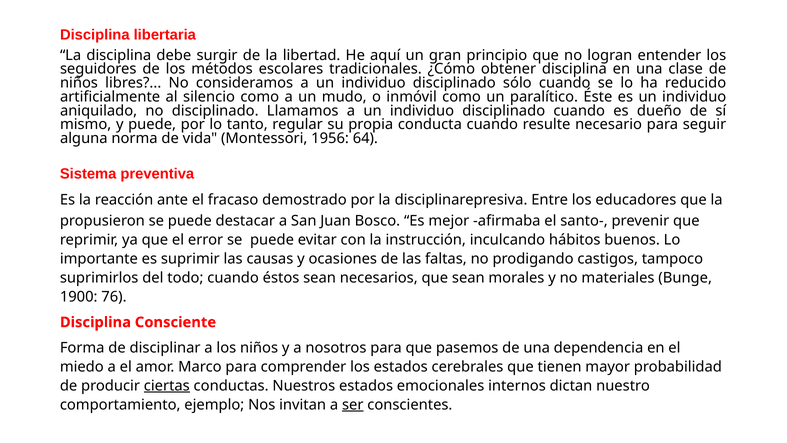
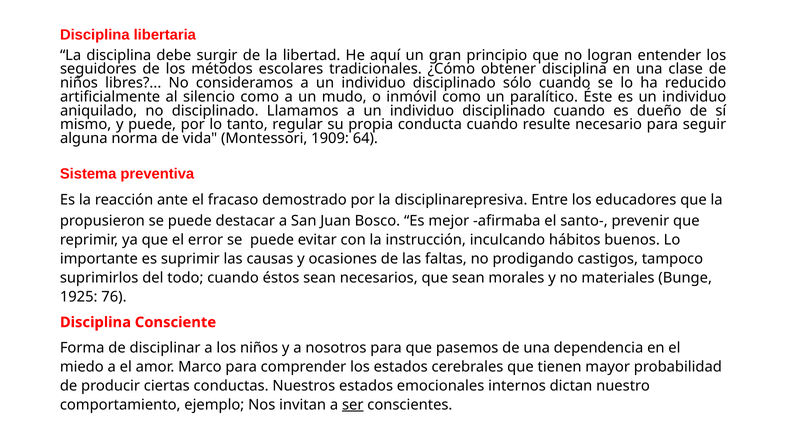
1956: 1956 -> 1909 (330, 138)
1900: 1900 -> 1925 (79, 297)
ciertas underline: present -> none (167, 385)
